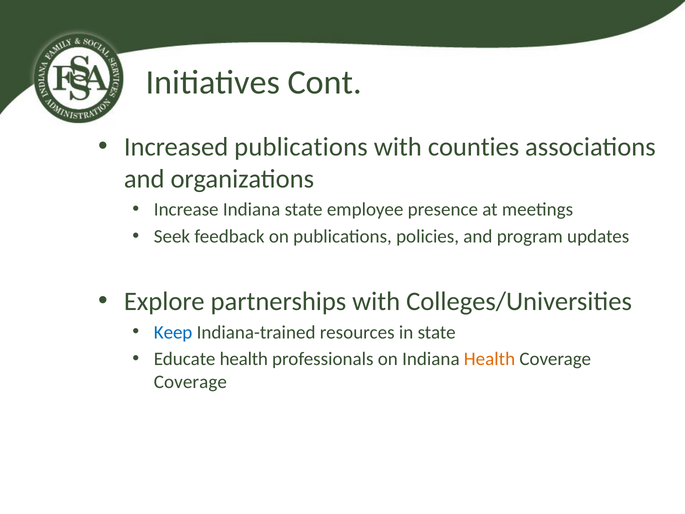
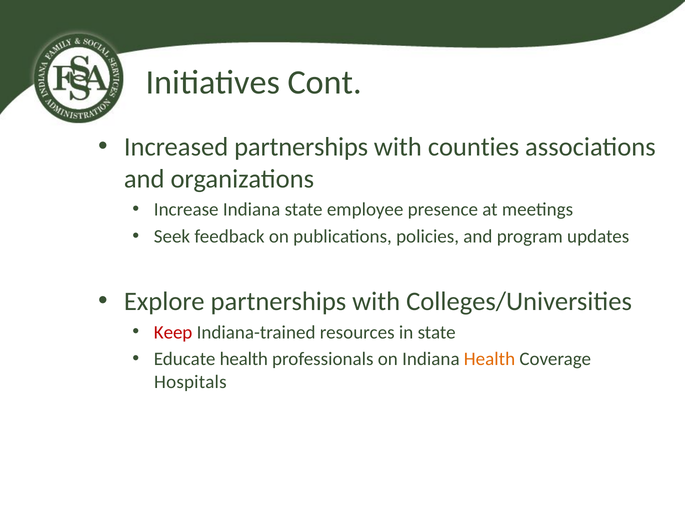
Increased publications: publications -> partnerships (301, 147)
Keep colour: blue -> red (173, 332)
Coverage: Coverage -> Hospitals (190, 382)
